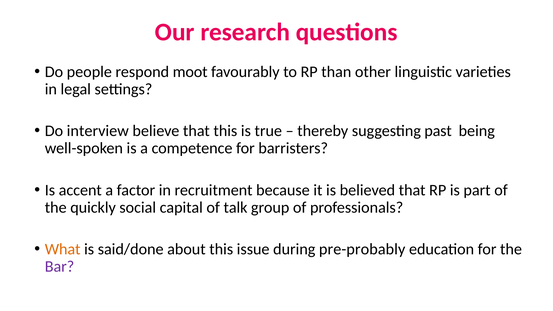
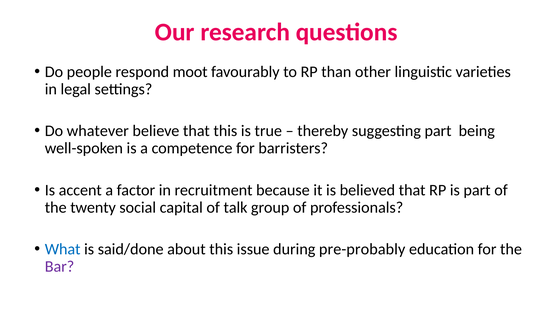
interview: interview -> whatever (98, 131)
suggesting past: past -> part (438, 131)
quickly: quickly -> twenty (93, 208)
What colour: orange -> blue (63, 249)
